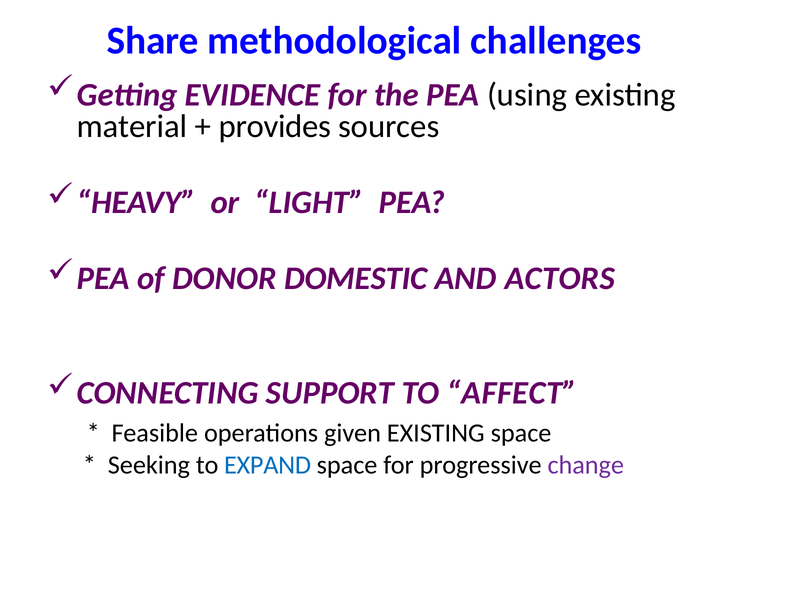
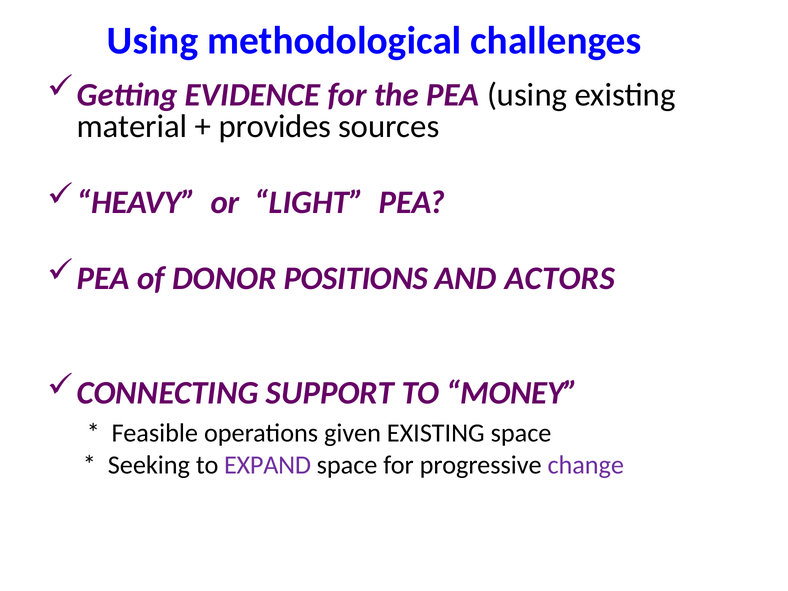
Share: Share -> Using (153, 41)
DOMESTIC: DOMESTIC -> POSITIONS (356, 279)
AFFECT: AFFECT -> MONEY (512, 393)
EXPAND colour: blue -> purple (268, 465)
